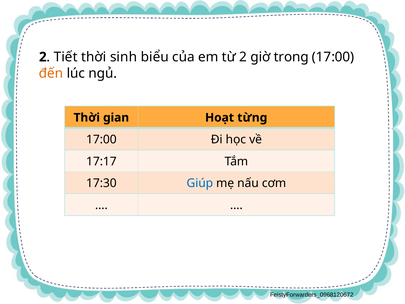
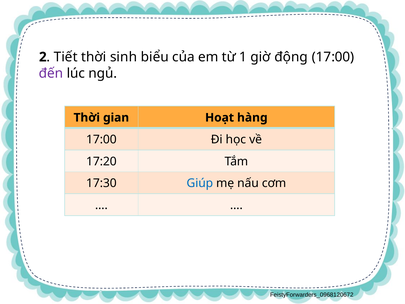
từ 2: 2 -> 1 (243, 57)
trong: trong -> động (291, 57)
đến colour: orange -> purple (51, 73)
từng: từng -> hàng (252, 118)
17:17: 17:17 -> 17:20 (101, 161)
